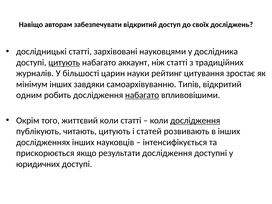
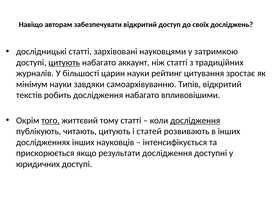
дослідника: дослідника -> затримкою (216, 52)
мінімум інших: інших -> науки (61, 84)
одним: одним -> текстів (29, 95)
набагато underline: present -> none (142, 95)
того underline: none -> present (50, 120)
життєвий коли: коли -> тому (109, 120)
